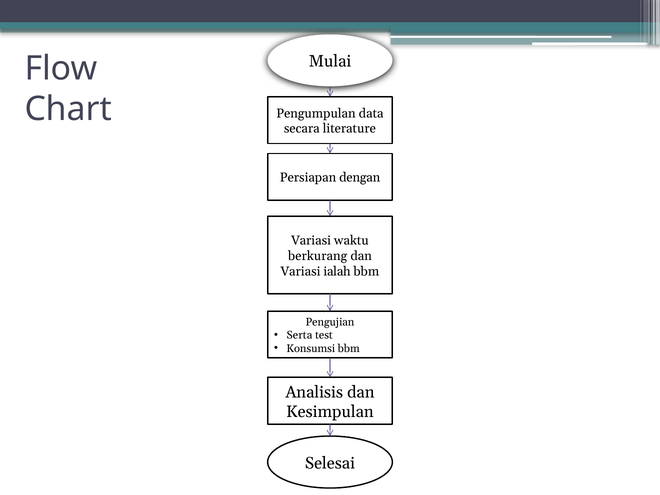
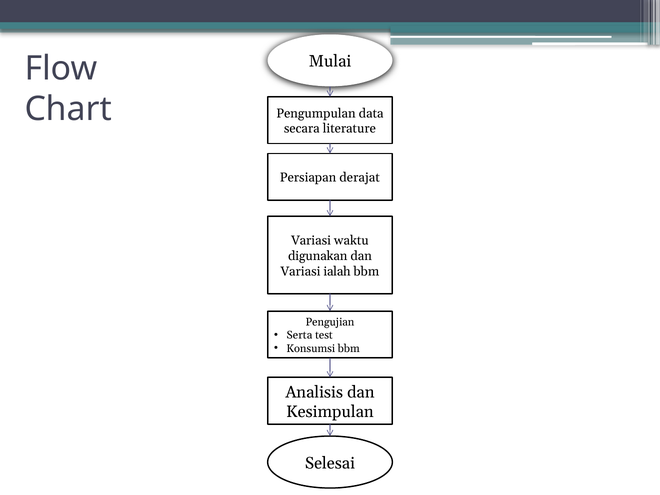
dengan: dengan -> derajat (360, 178)
berkurang: berkurang -> digunakan (318, 256)
